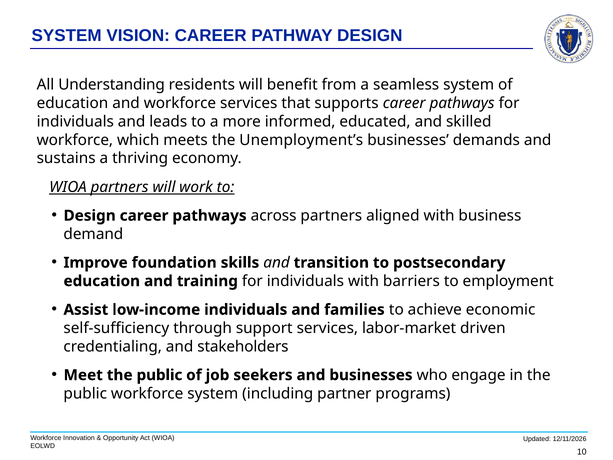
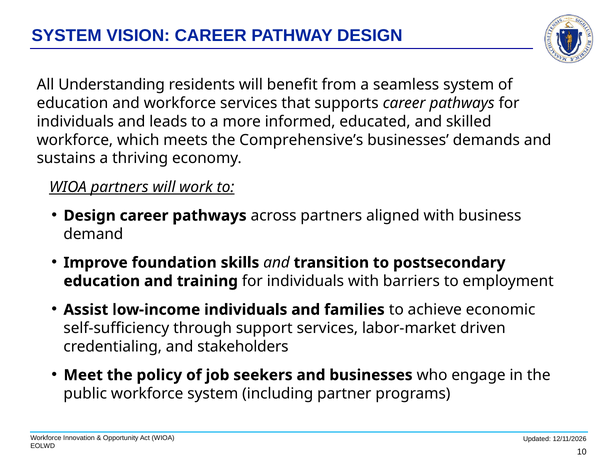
Unemployment’s: Unemployment’s -> Comprehensive’s (301, 140)
Meet the public: public -> policy (159, 375)
